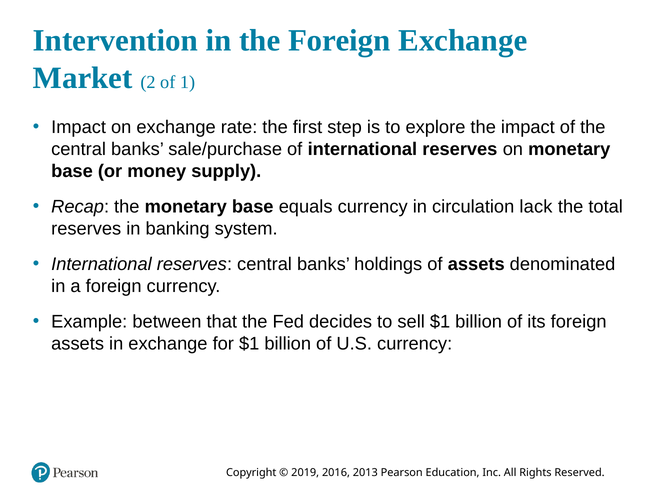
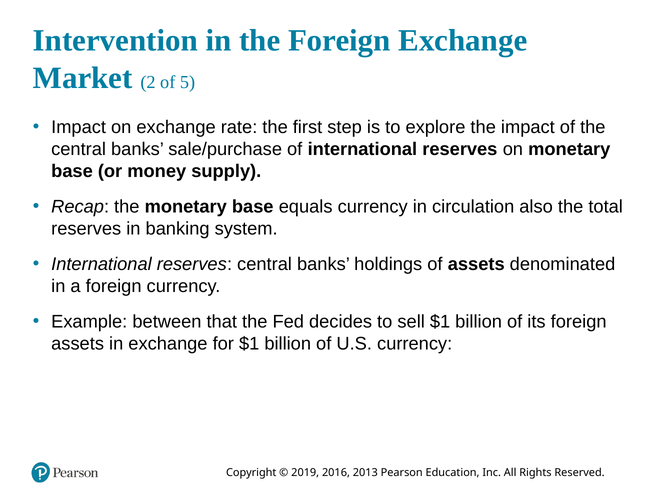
1: 1 -> 5 (188, 82)
lack: lack -> also (536, 207)
